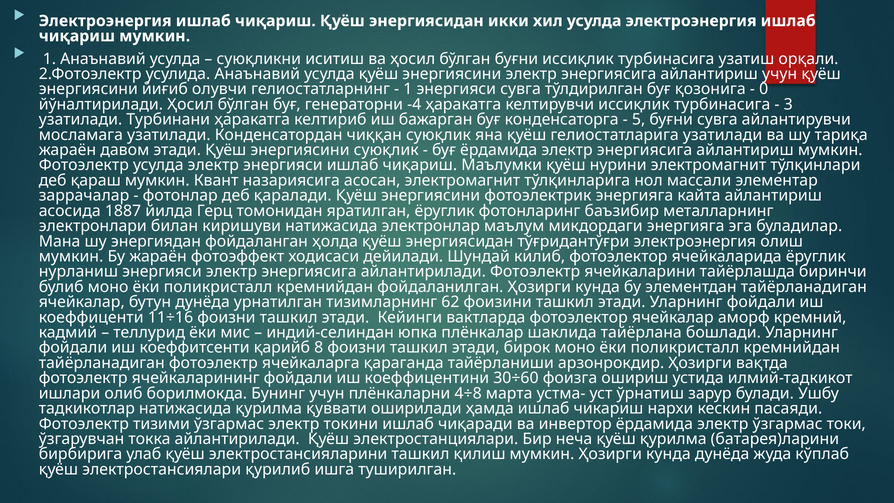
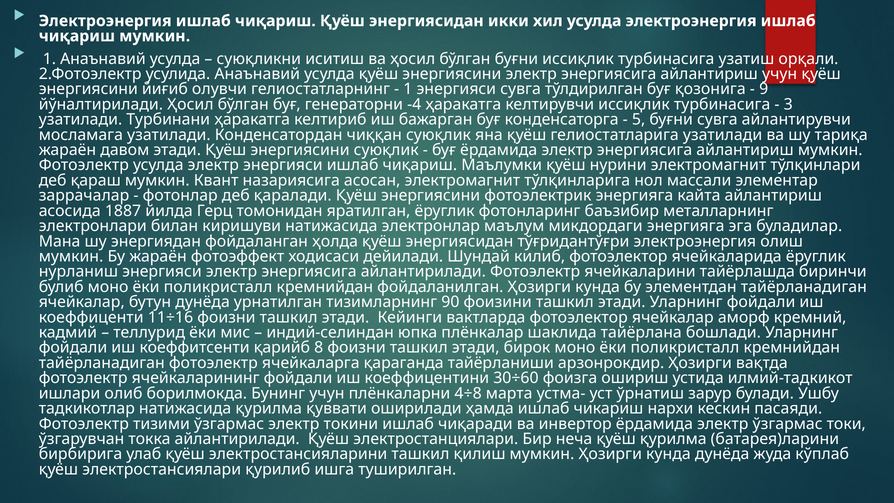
0: 0 -> 9 (764, 89)
62: 62 -> 90 (450, 302)
